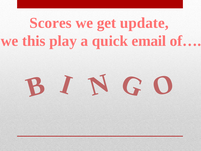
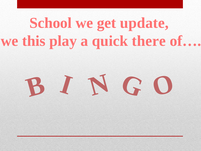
Scores: Scores -> School (51, 23)
email: email -> there (149, 41)
